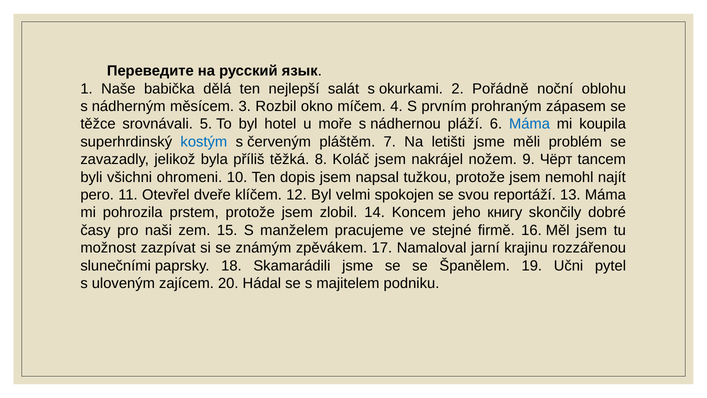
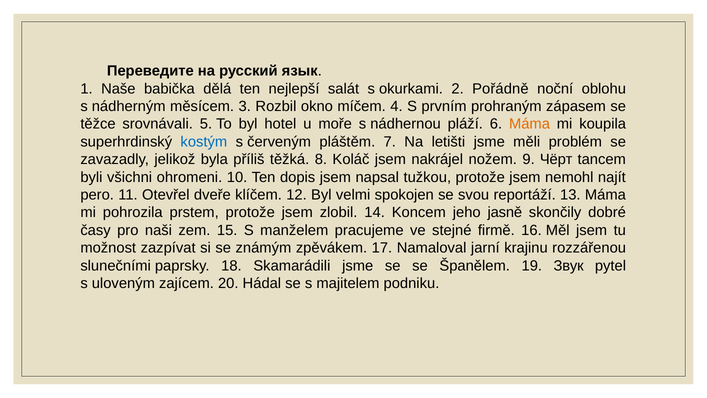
Máma colour: blue -> orange (529, 124)
книгу: книгу -> jasně (505, 212)
Učni: Učni -> Звук (569, 265)
